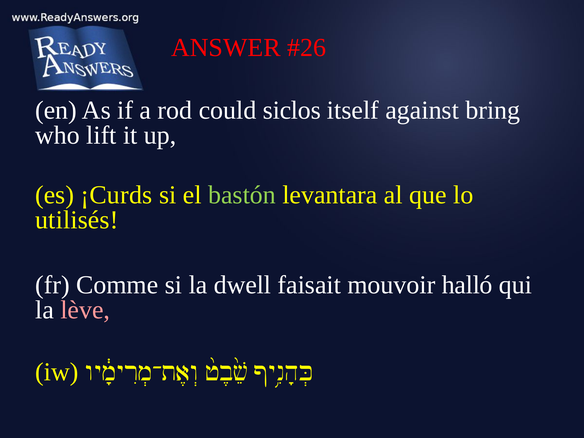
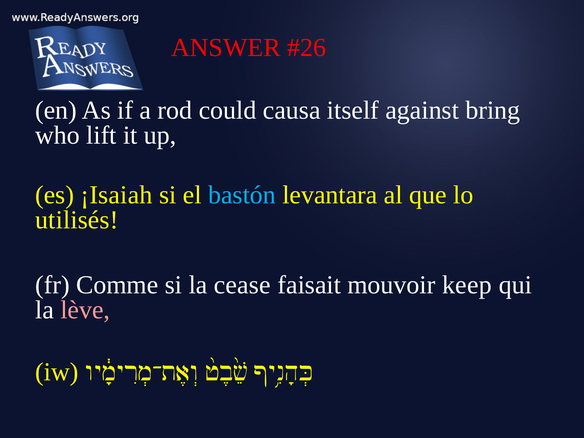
siclos: siclos -> causa (292, 110)
¡Curds: ¡Curds -> ¡Isaiah (116, 195)
bastón colour: light green -> light blue (242, 195)
dwell: dwell -> cease (242, 285)
halló: halló -> keep (467, 285)
